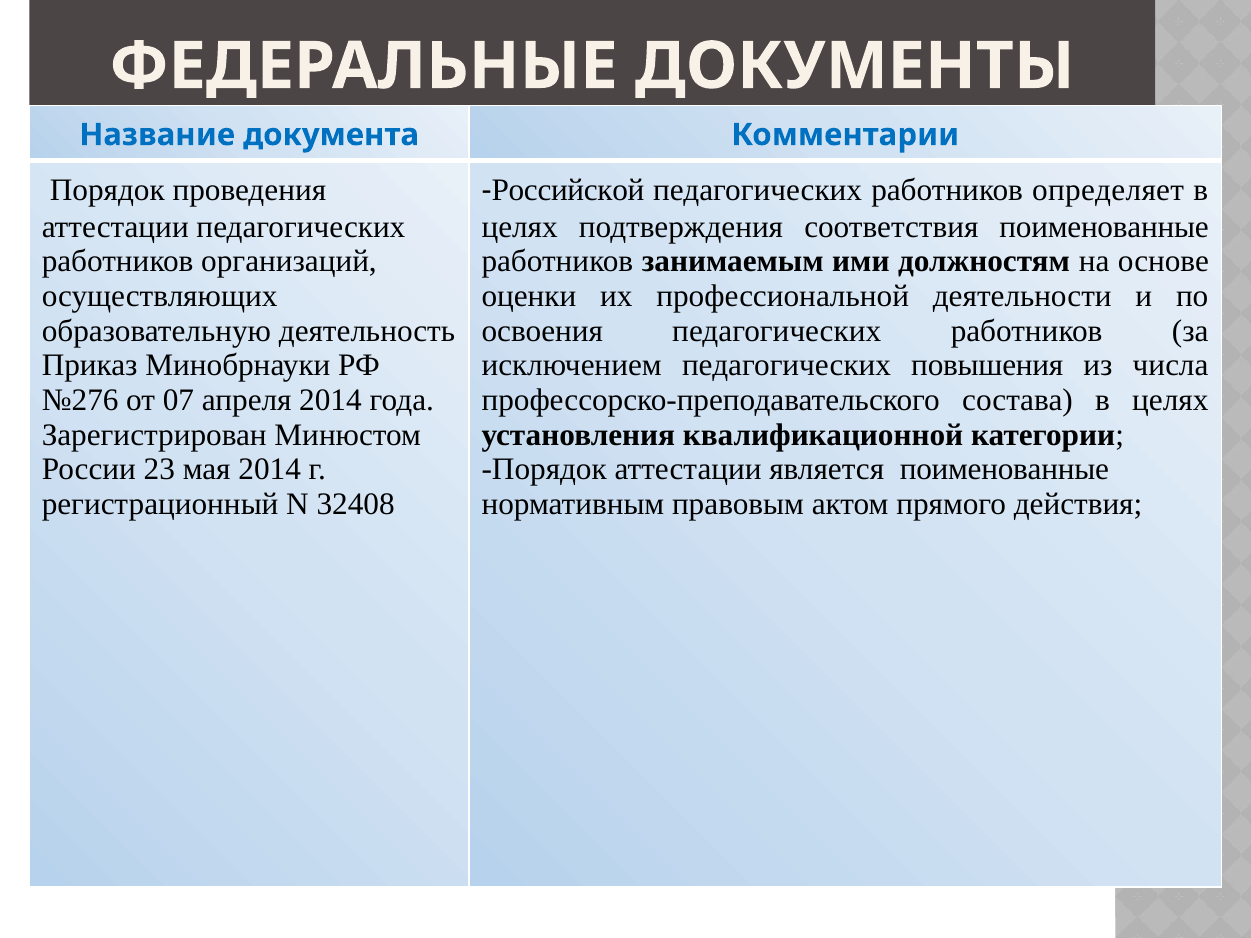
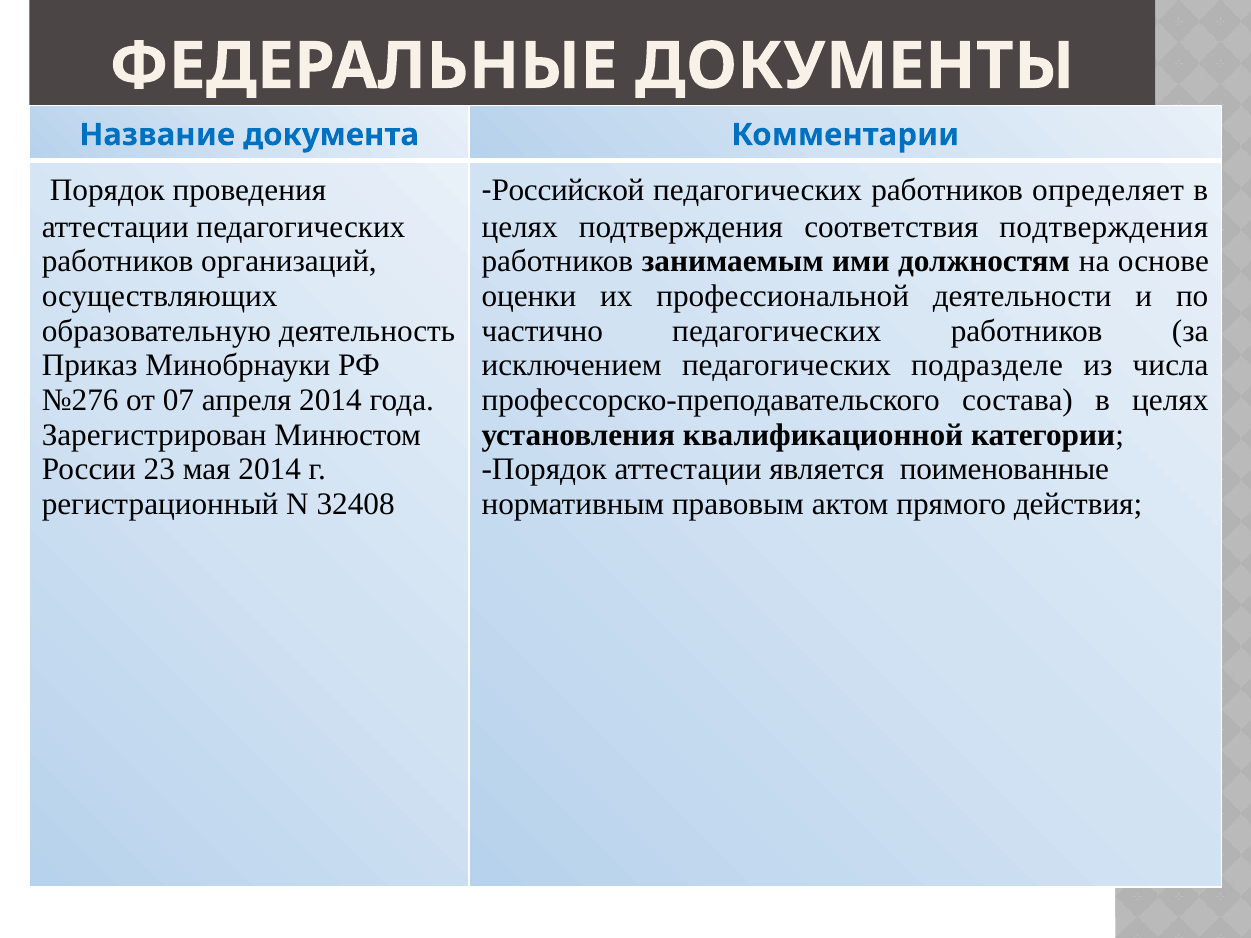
соответствия поименованные: поименованные -> подтверждения (1104, 227)
освоения: освоения -> частично (542, 331)
повышения: повышения -> подразделе (987, 366)
